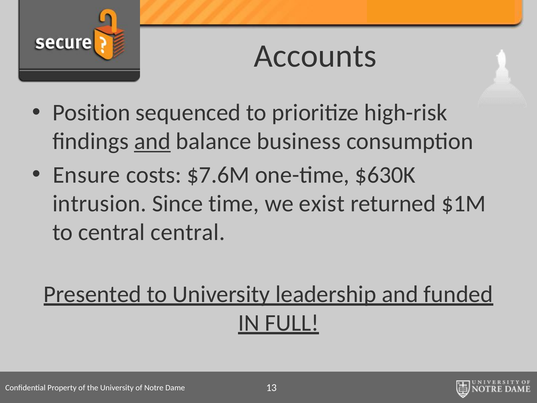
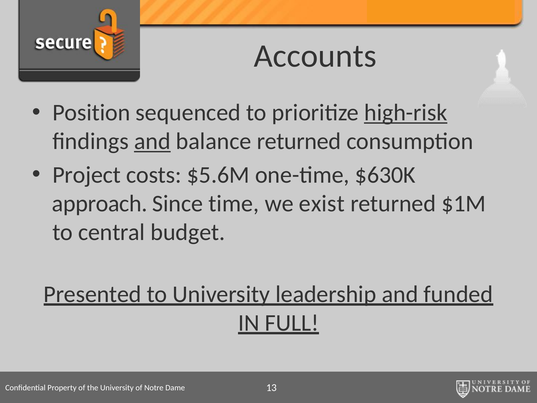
high-risk underline: none -> present (406, 113)
balance business: business -> returned (299, 141)
Ensure: Ensure -> Project (87, 175)
$7.6M: $7.6M -> $5.6M (218, 175)
intrusion: intrusion -> approach (100, 203)
central central: central -> budget (188, 232)
